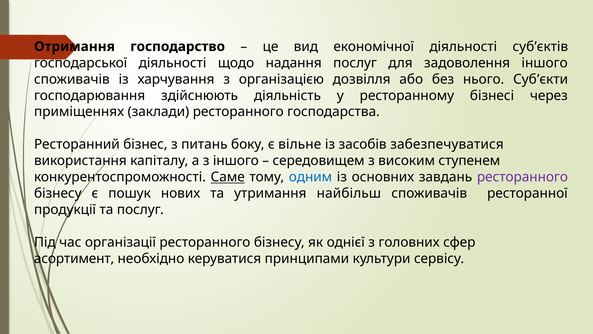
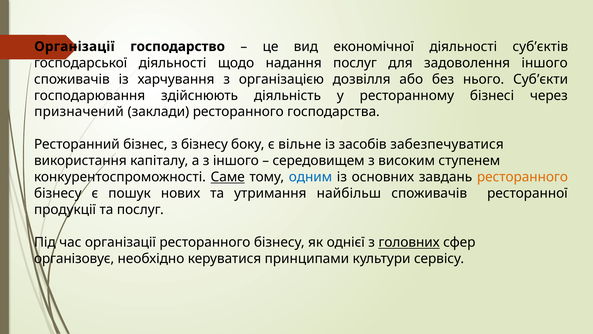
Отримання: Отримання -> Організації (74, 46)
приміщеннях: приміщеннях -> призначений (79, 112)
з питань: питань -> бізнесу (204, 144)
ресторанного colour: purple -> orange (522, 177)
головних underline: none -> present (409, 242)
асортимент: асортимент -> організовує (74, 258)
